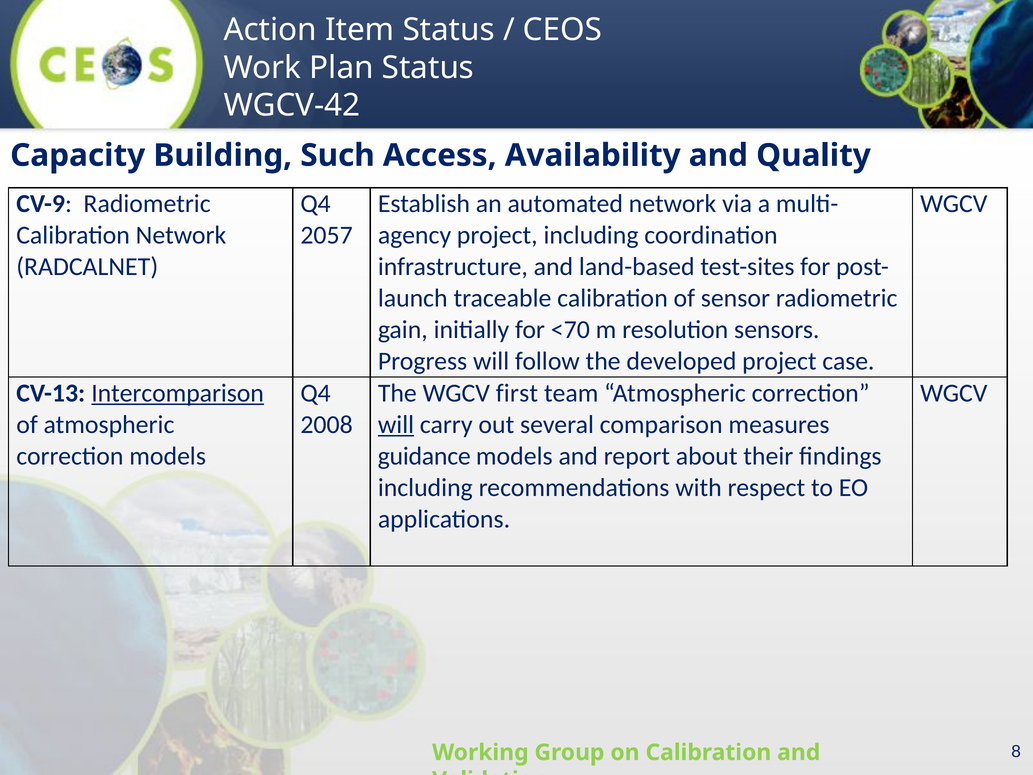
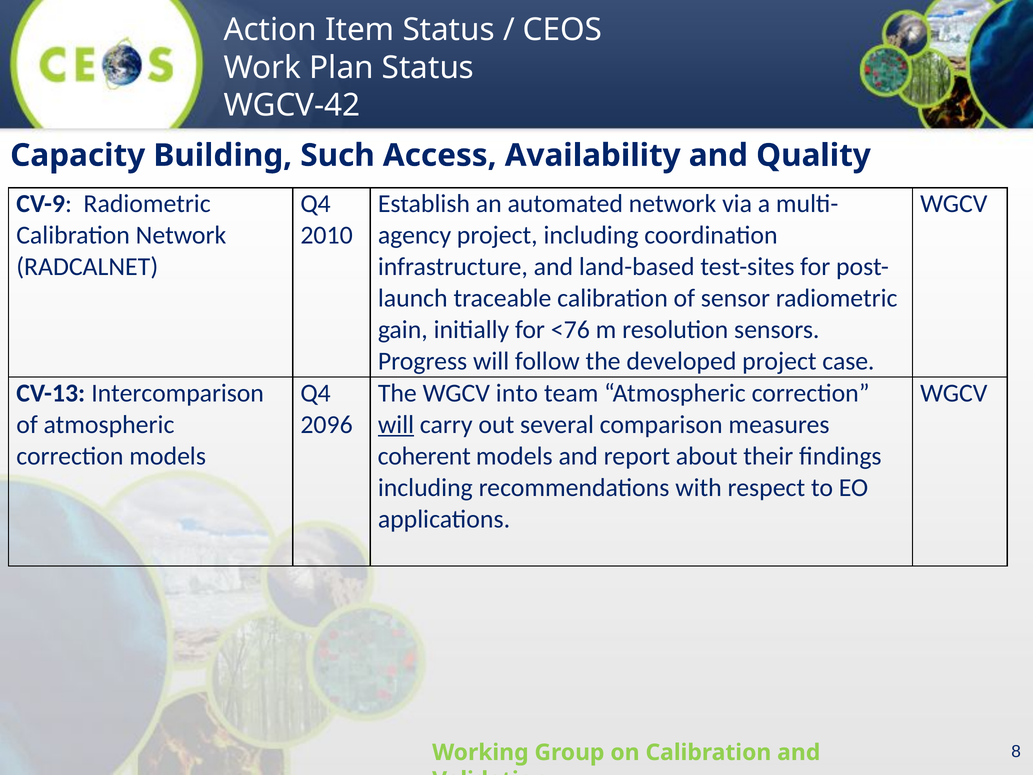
2057: 2057 -> 2010 (327, 235)
<70: <70 -> <76 (570, 330)
Intercomparison underline: present -> none (178, 393)
first: first -> into (517, 393)
2008: 2008 -> 2096 (327, 424)
guidance: guidance -> coherent (424, 456)
